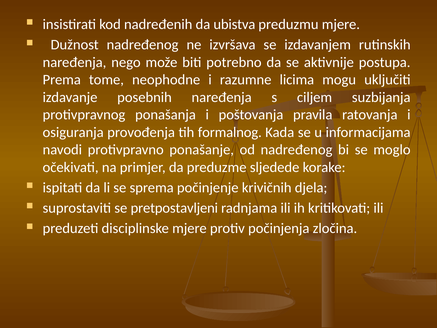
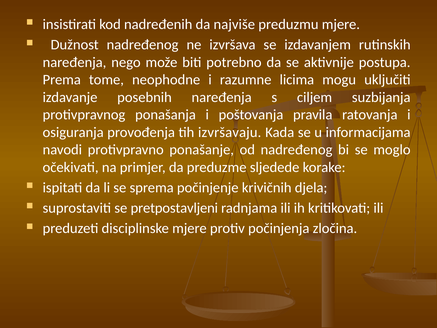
ubistva: ubistva -> najviše (234, 24)
formalnog: formalnog -> izvršavaju (230, 132)
